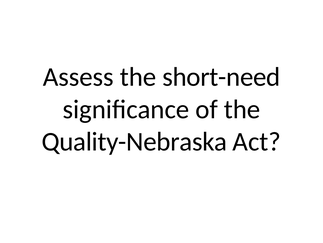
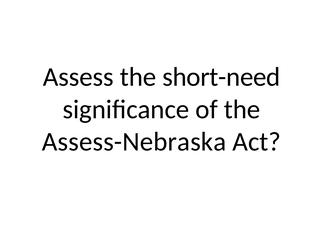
Quality-Nebraska: Quality-Nebraska -> Assess-Nebraska (134, 141)
